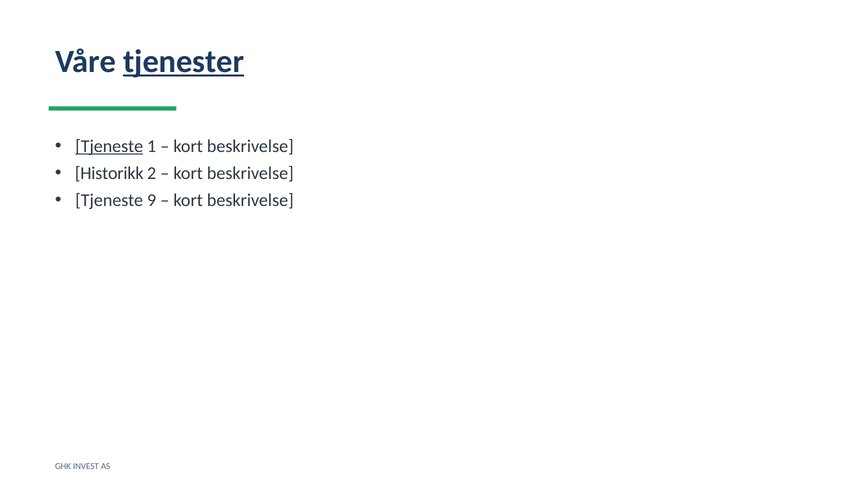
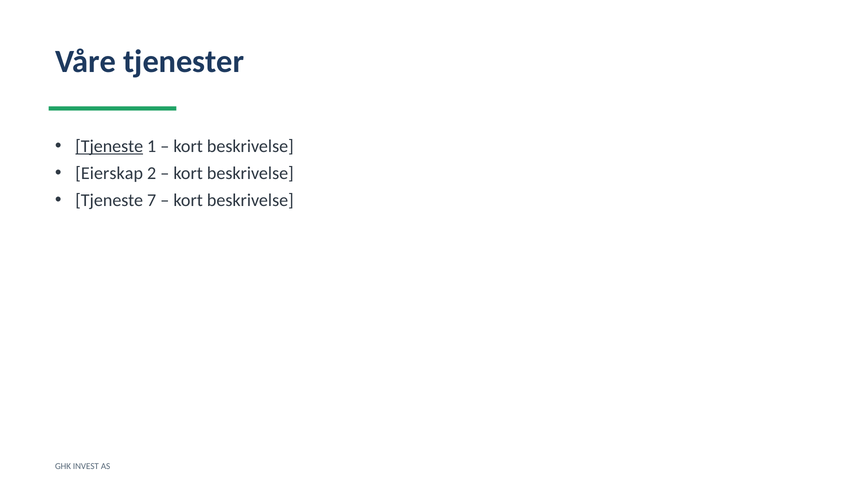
tjenester underline: present -> none (184, 62)
Historikk: Historikk -> Eierskap (109, 174)
9: 9 -> 7 (152, 201)
